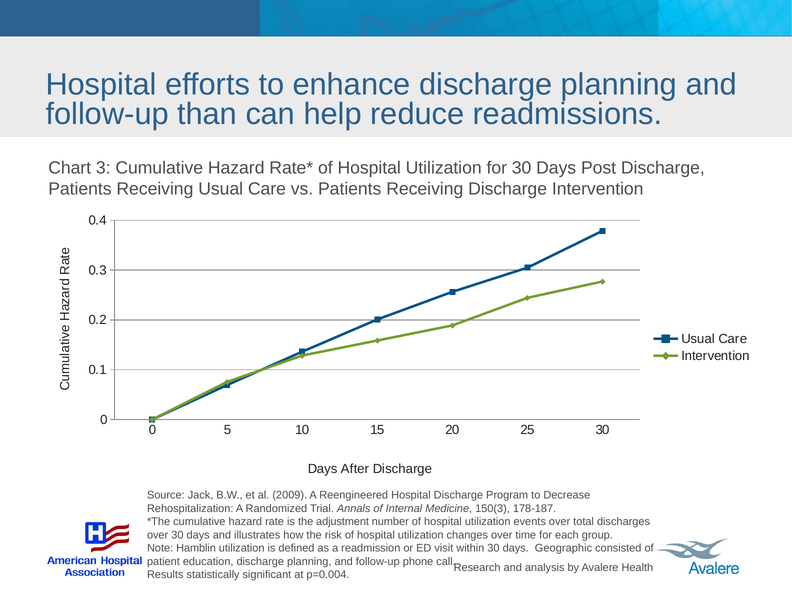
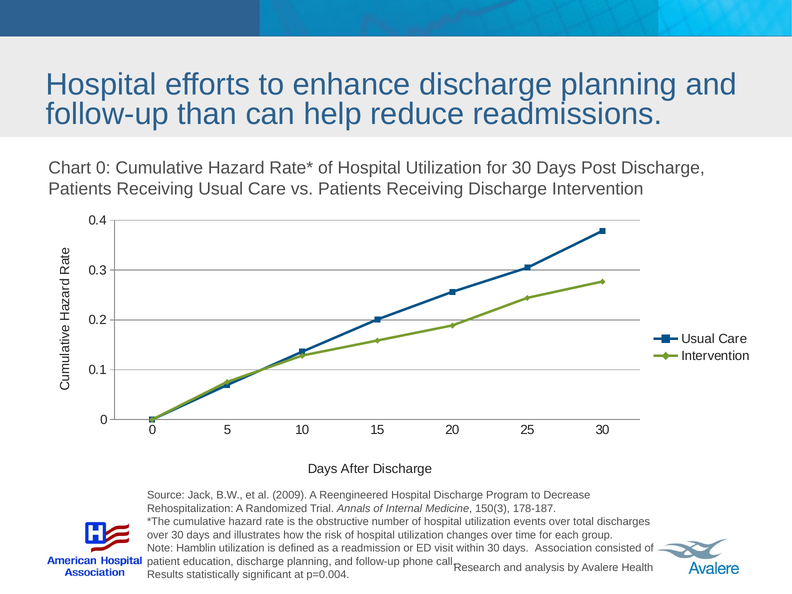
Chart 3: 3 -> 0 (103, 168)
adjustment: adjustment -> obstructive (343, 522)
Geographic: Geographic -> Association (563, 548)
